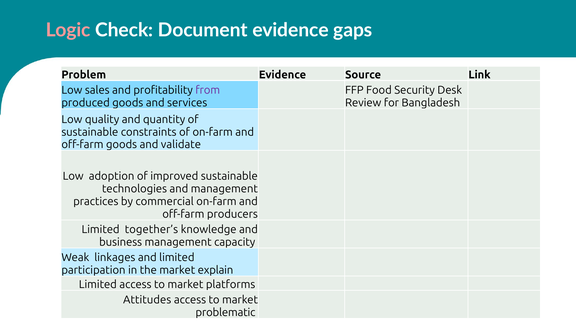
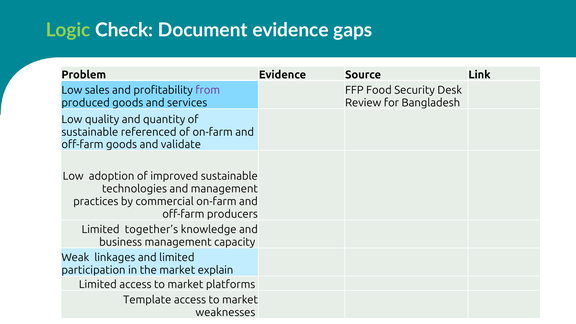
Logic colour: pink -> light green (68, 30)
constraints: constraints -> referenced (149, 132)
Attitudes: Attitudes -> Template (147, 300)
problematic: problematic -> weaknesses (225, 312)
